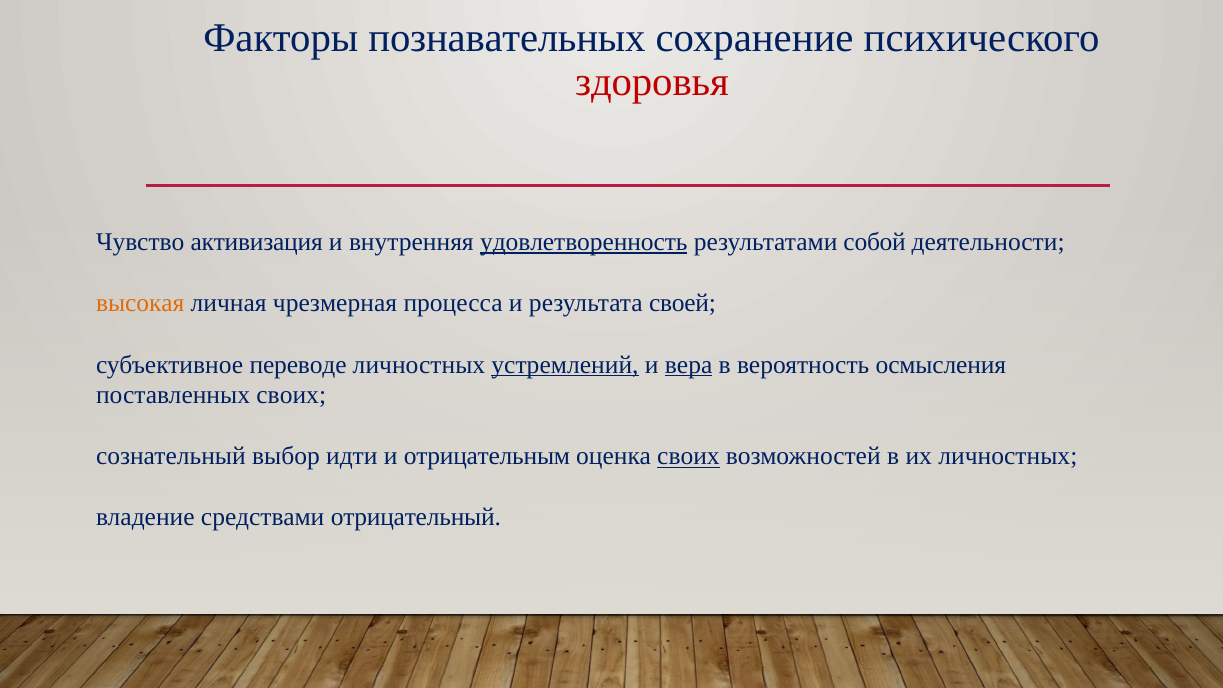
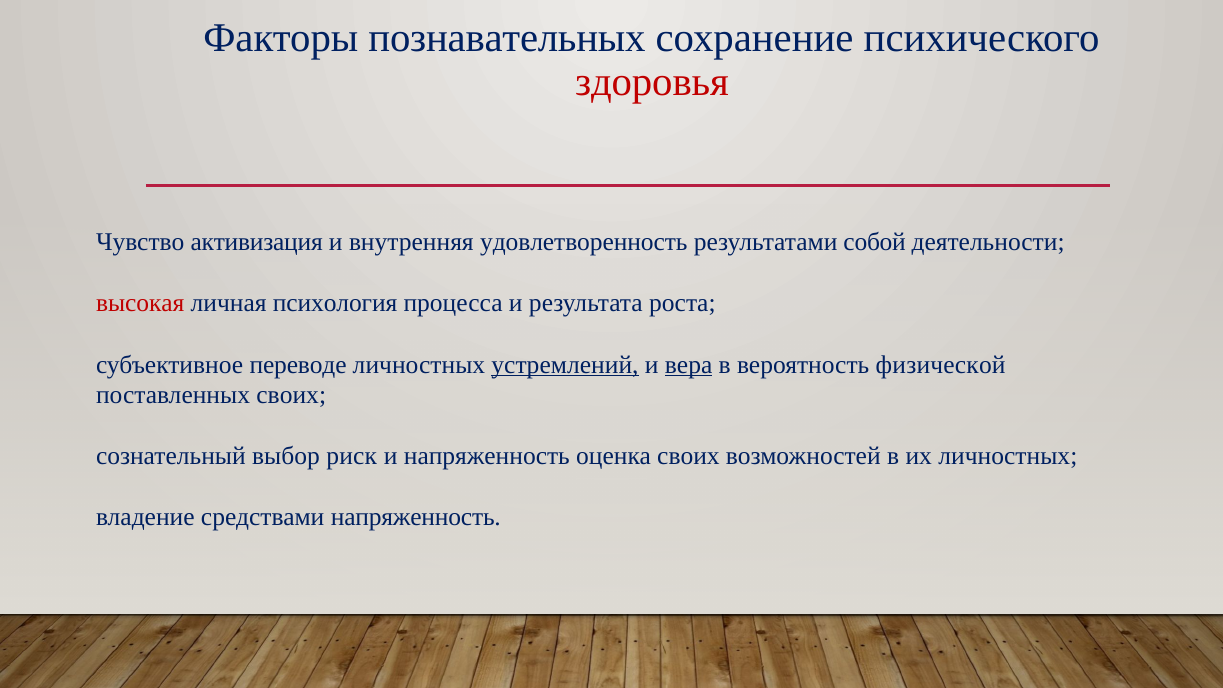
удовлетворенность underline: present -> none (584, 242)
высокая colour: orange -> red (140, 303)
чрезмерная: чрезмерная -> психология (335, 303)
своей: своей -> роста (682, 303)
осмысления: осмысления -> физической (941, 365)
идти: идти -> риск (352, 456)
и отрицательным: отрицательным -> напряженность (487, 456)
своих underline: present -> none (688, 456)
средствами отрицательный: отрицательный -> напряженность (416, 518)
